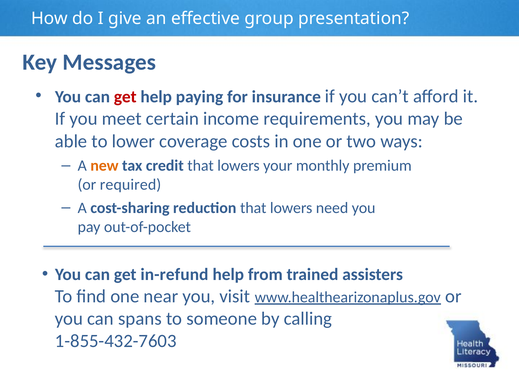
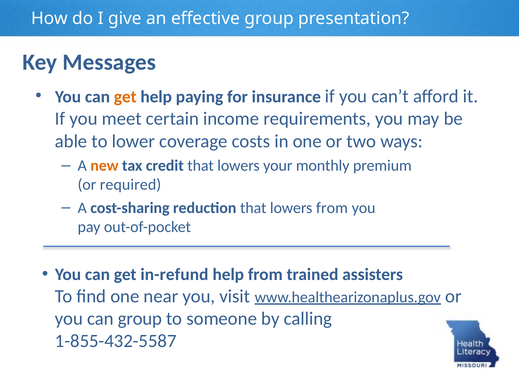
get colour: red -> orange (125, 97)
lowers need: need -> from (332, 208)
can spans: spans -> group (140, 319)
1-855-432-7603: 1-855-432-7603 -> 1-855-432-5587 (116, 341)
